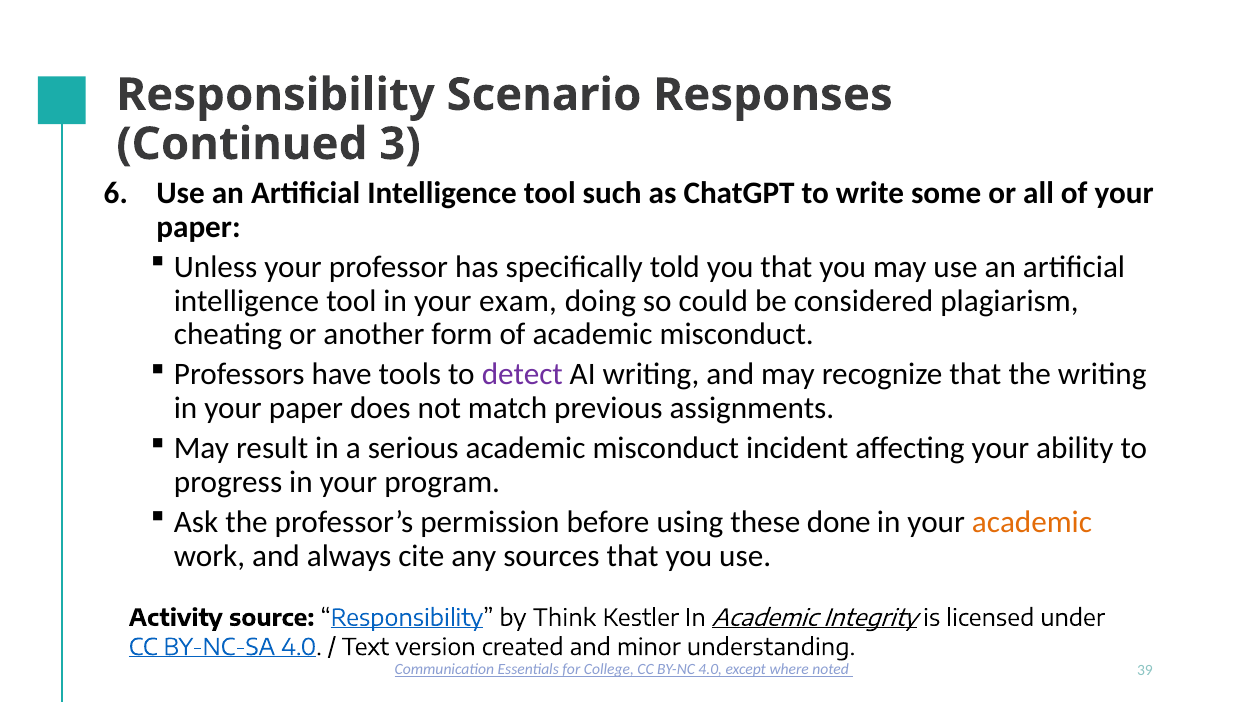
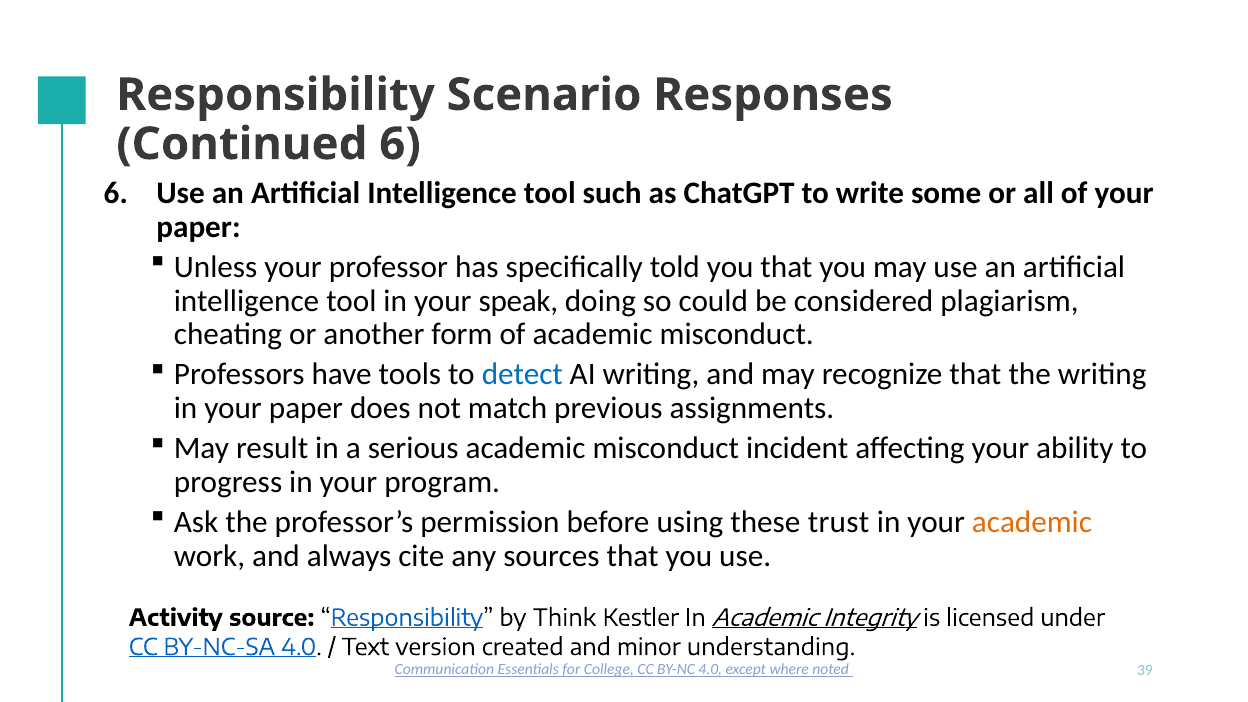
Continued 3: 3 -> 6 (400, 144)
exam: exam -> speak (518, 301)
detect colour: purple -> blue (522, 375)
done: done -> trust (839, 522)
